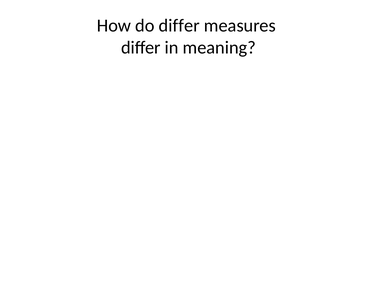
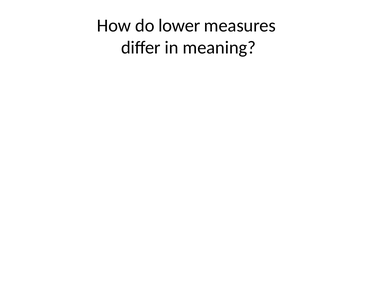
do differ: differ -> lower (179, 25)
